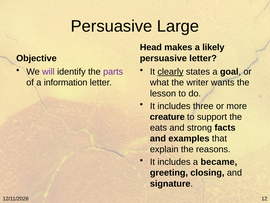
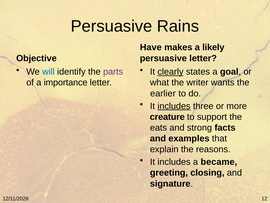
Large: Large -> Rains (178, 26)
Head: Head -> Have (151, 47)
will colour: purple -> blue (48, 72)
information: information -> importance (66, 82)
lesson: lesson -> earlier (163, 93)
includes underline: none -> present (174, 106)
